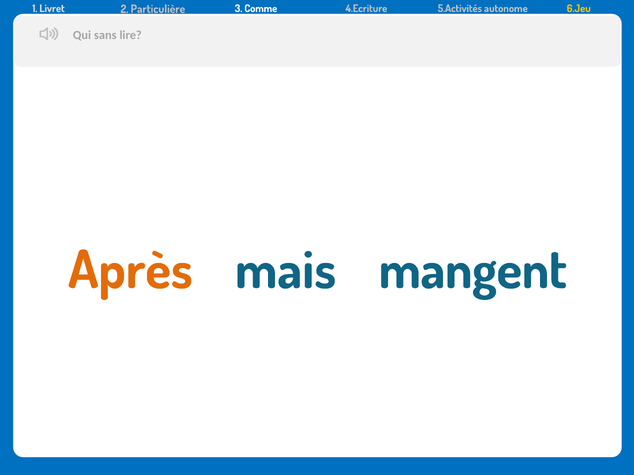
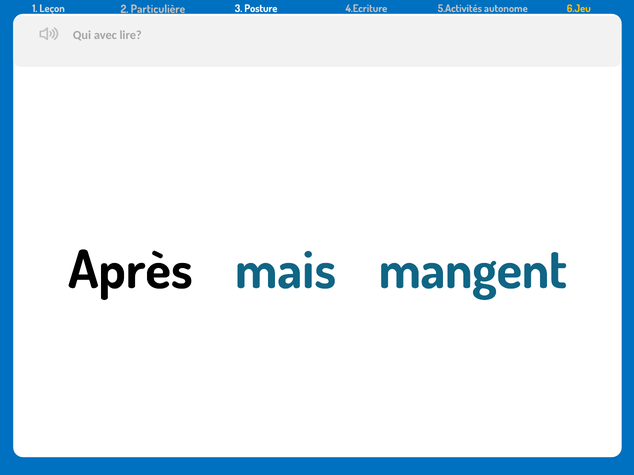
Livret: Livret -> Leçon (52, 9)
Comme: Comme -> Posture (261, 9)
sans: sans -> avec (105, 35)
Après colour: orange -> black (130, 271)
